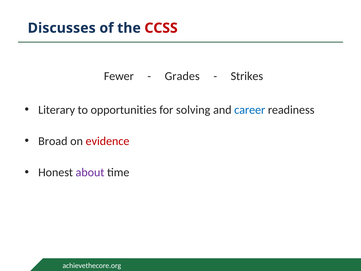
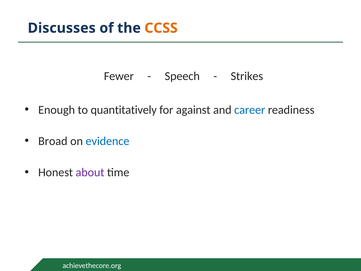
CCSS colour: red -> orange (161, 28)
Grades: Grades -> Speech (182, 76)
Literary: Literary -> Enough (57, 110)
opportunities: opportunities -> quantitatively (124, 110)
solving: solving -> against (193, 110)
evidence colour: red -> blue (108, 141)
